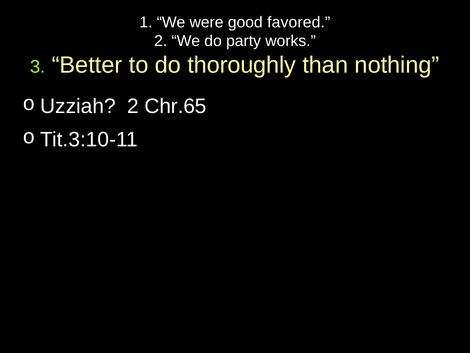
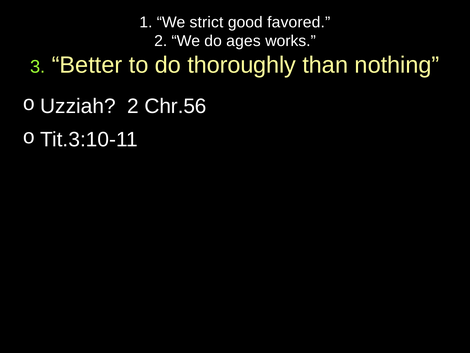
were: were -> strict (206, 22)
party: party -> ages (243, 41)
Chr.65: Chr.65 -> Chr.56 (176, 106)
